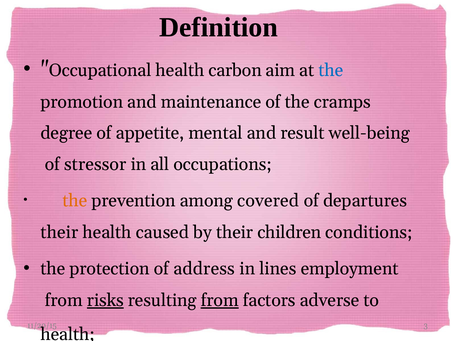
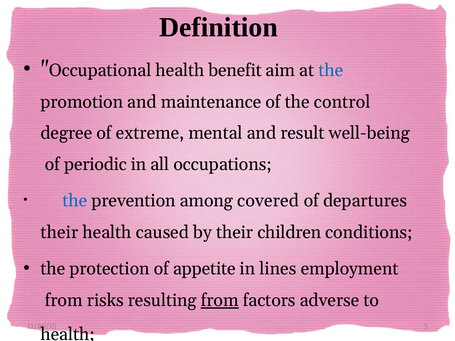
carbon: carbon -> benefit (235, 70)
cramps: cramps -> control (342, 102)
appetite: appetite -> extreme (150, 133)
stressor: stressor -> periodic (96, 164)
the colour: orange -> blue (75, 201)
address: address -> appetite (204, 269)
risks underline: present -> none (105, 301)
